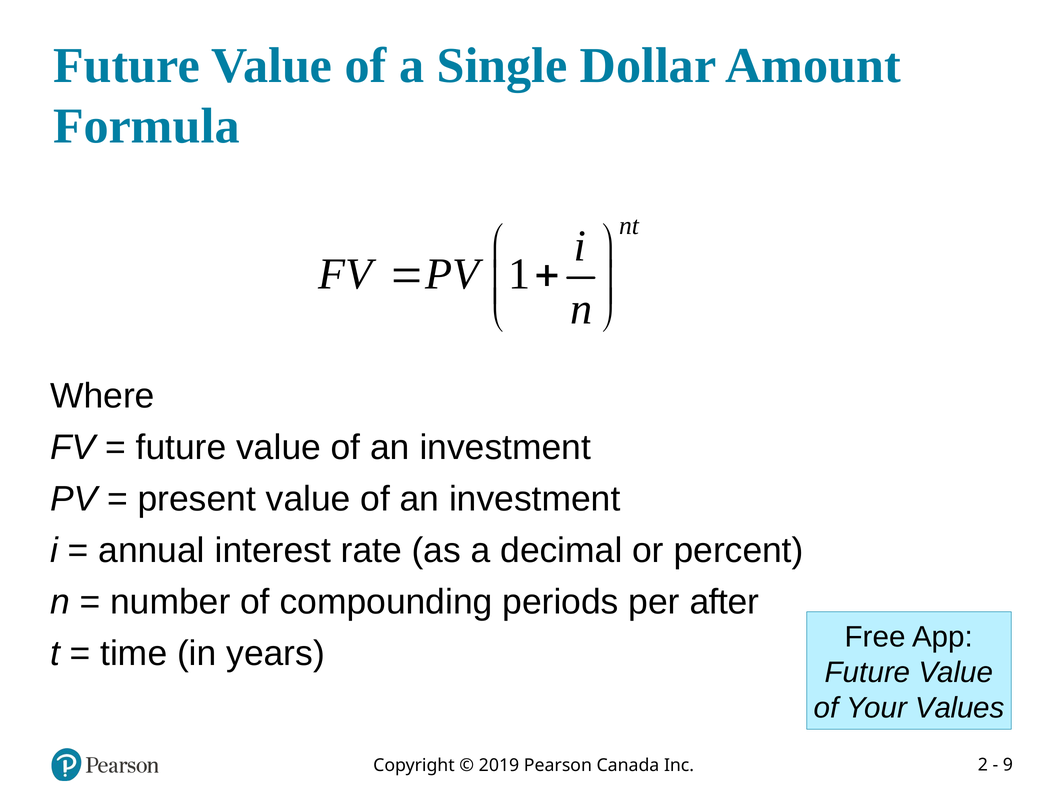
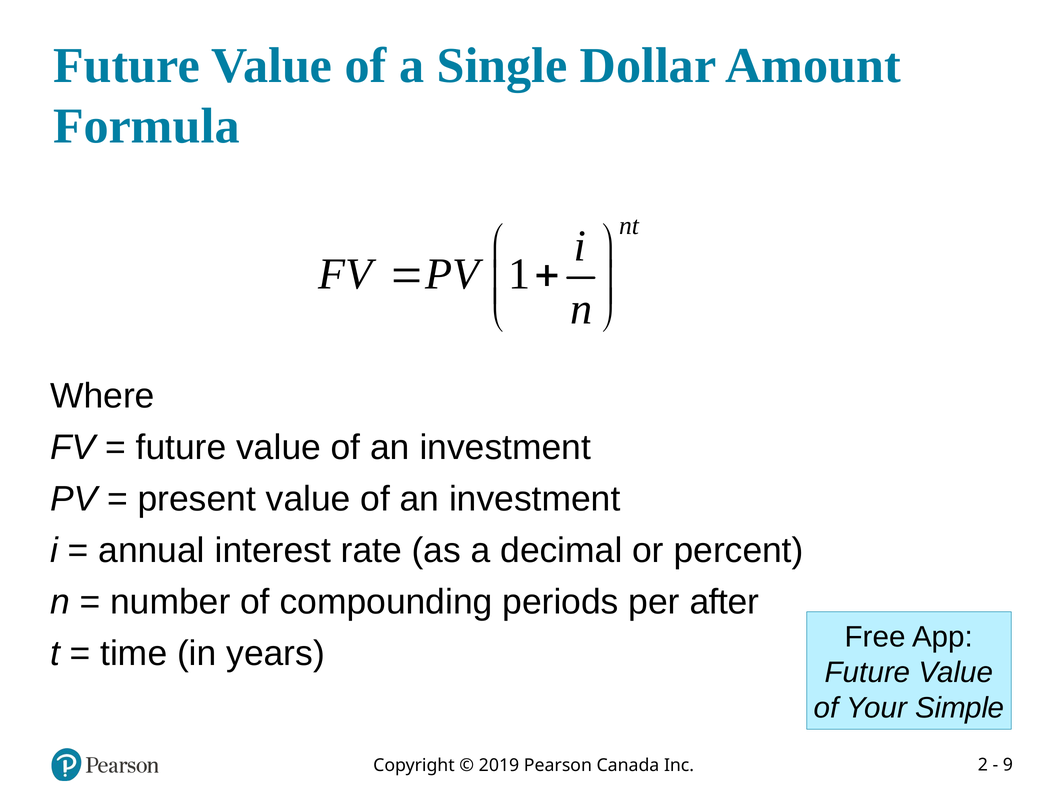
Values: Values -> Simple (960, 708)
